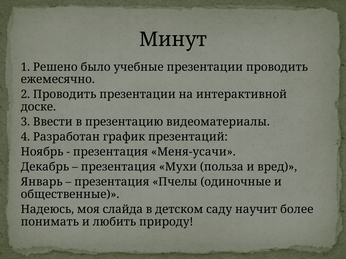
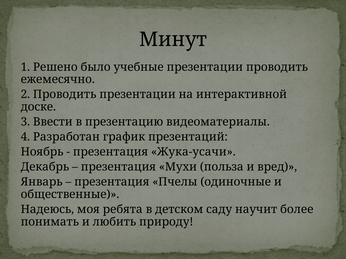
Меня-усачи: Меня-усачи -> Жука-усачи (193, 152)
слайда: слайда -> ребята (123, 210)
